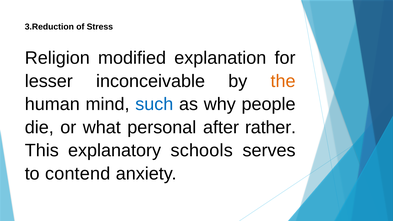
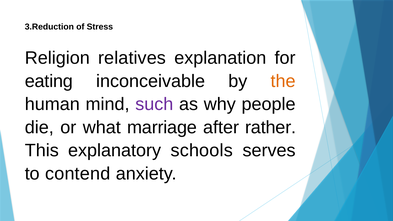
modified: modified -> relatives (132, 58)
lesser: lesser -> eating (49, 81)
such colour: blue -> purple (154, 104)
personal: personal -> marriage (162, 127)
